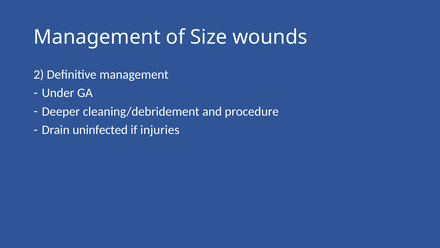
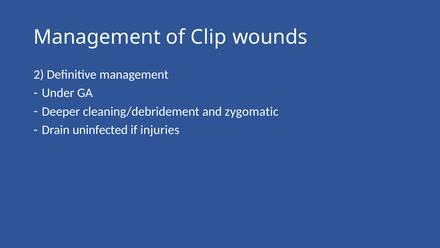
Size: Size -> Clip (209, 37)
procedure: procedure -> zygomatic (252, 111)
